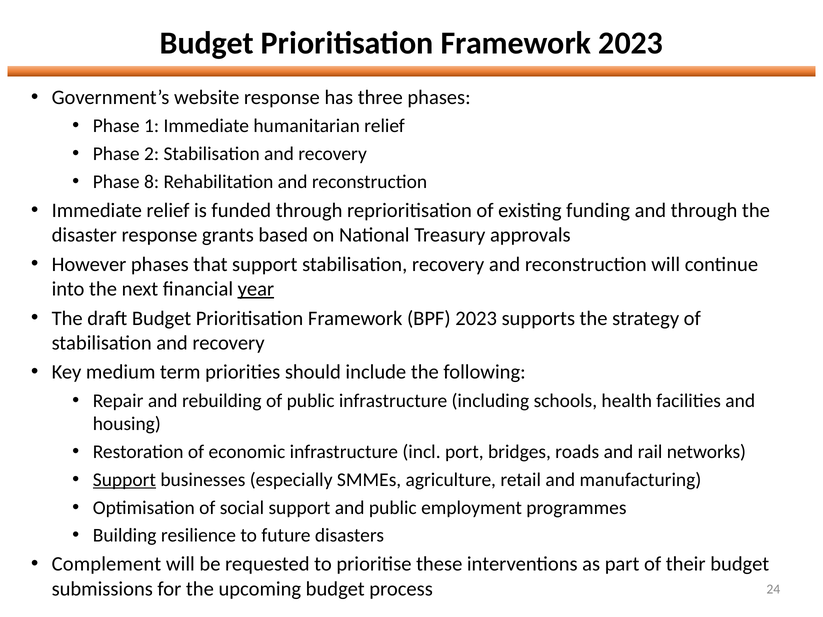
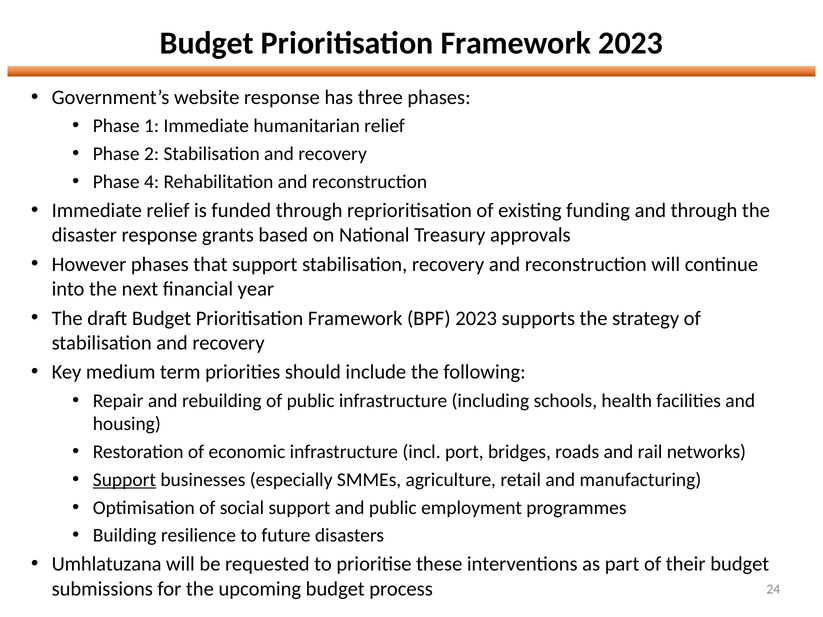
8: 8 -> 4 (152, 182)
year underline: present -> none (256, 289)
Complement: Complement -> Umhlatuzana (107, 564)
